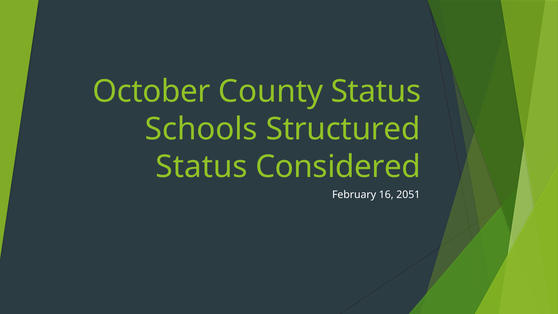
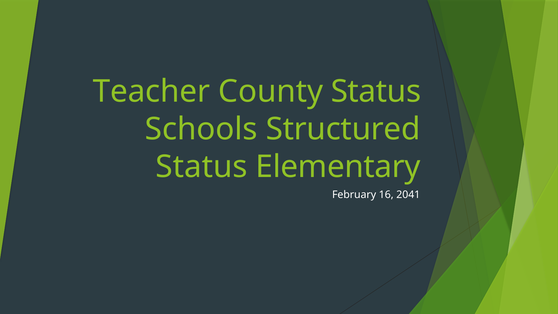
October: October -> Teacher (152, 91)
Considered: Considered -> Elementary (338, 167)
2051: 2051 -> 2041 (408, 194)
